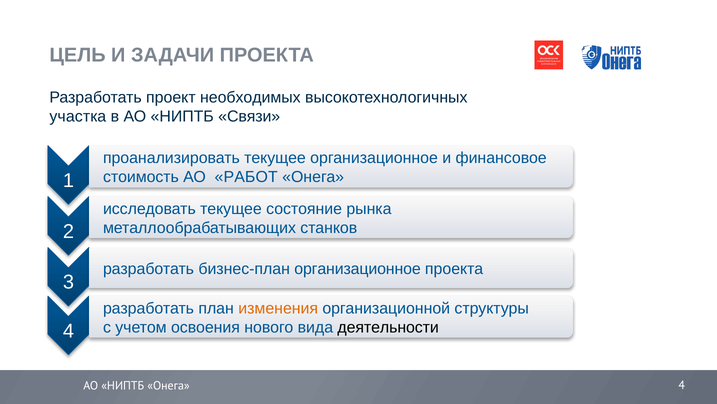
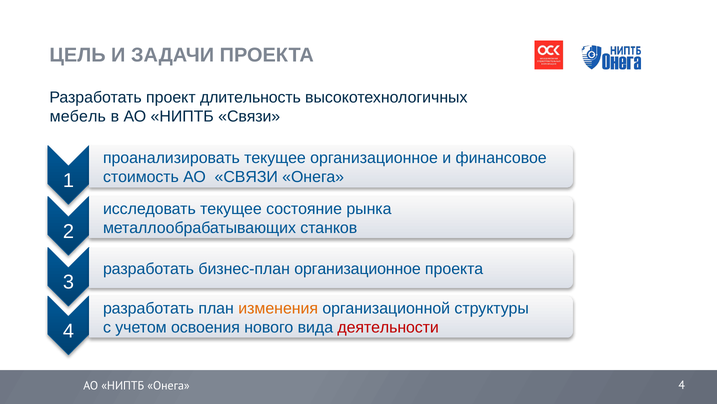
необходимых: необходимых -> длительность (250, 97)
участка: участка -> мебель (78, 116)
АО РАБОТ: РАБОТ -> СВЯЗИ (246, 177)
деятельности colour: black -> red (388, 327)
